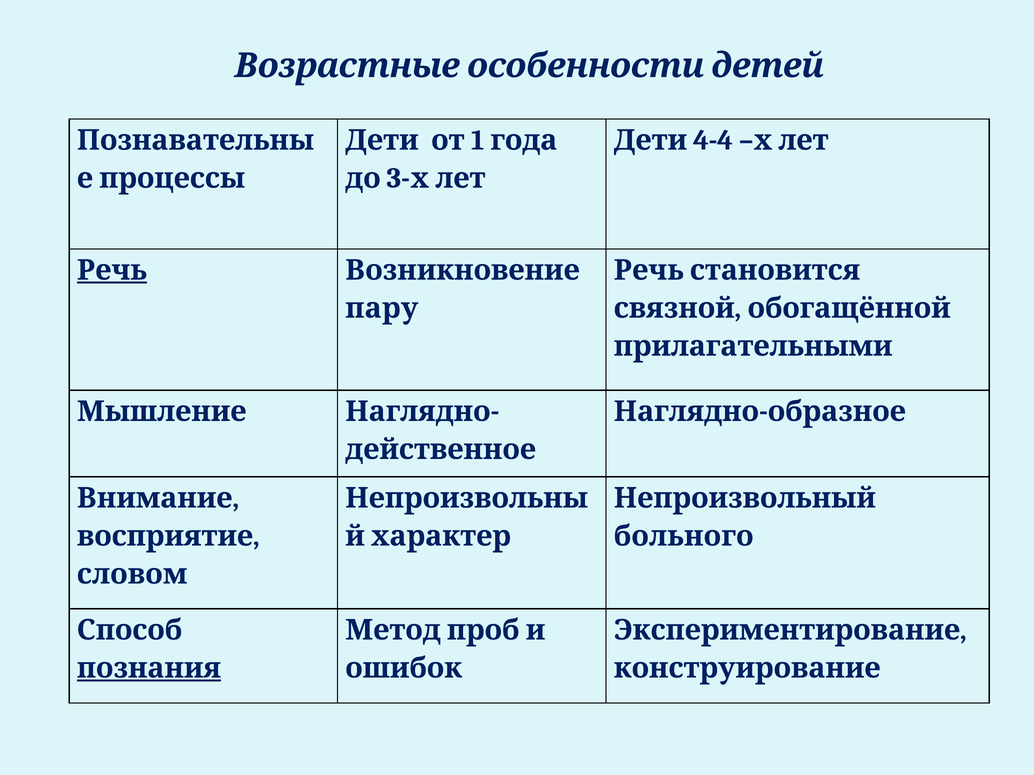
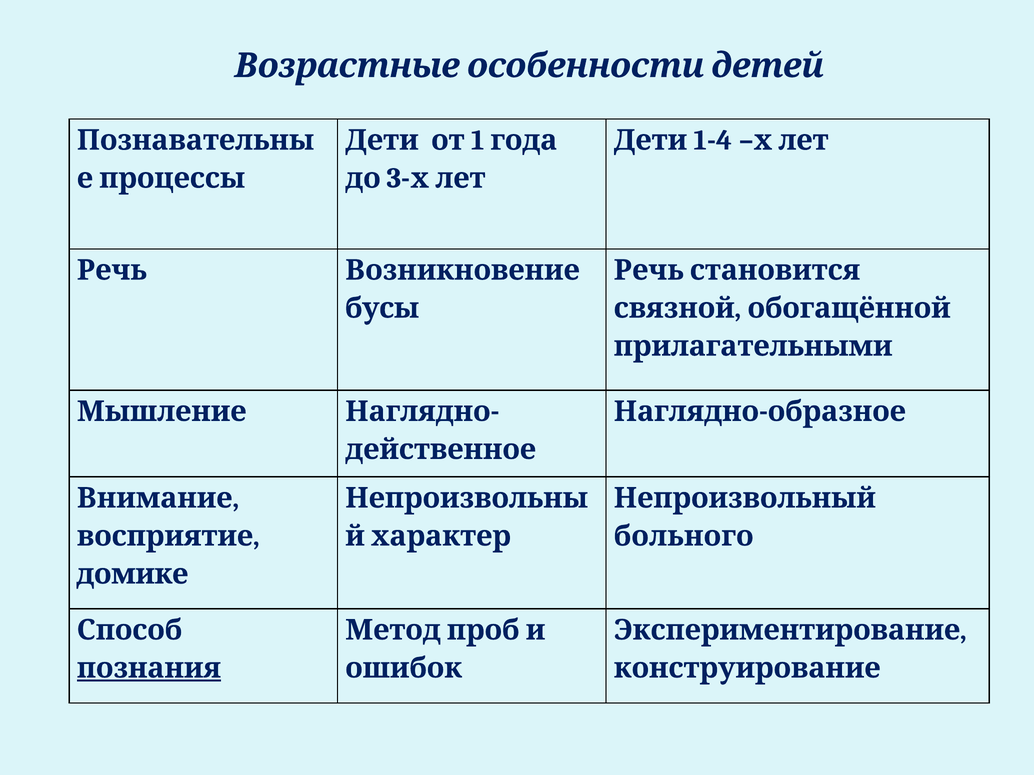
4-4: 4-4 -> 1-4 (713, 140)
Речь underline: present -> none (112, 270)
пару: пару -> бусы (382, 308)
словом: словом -> домике (132, 574)
